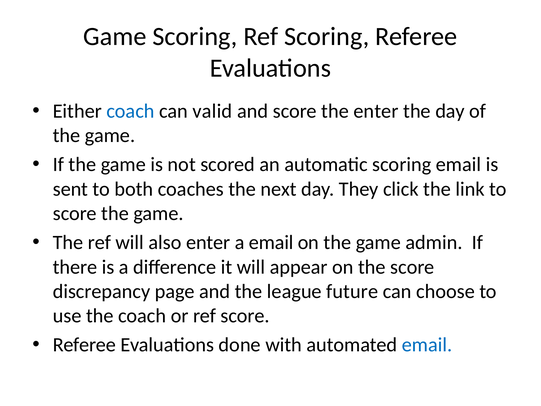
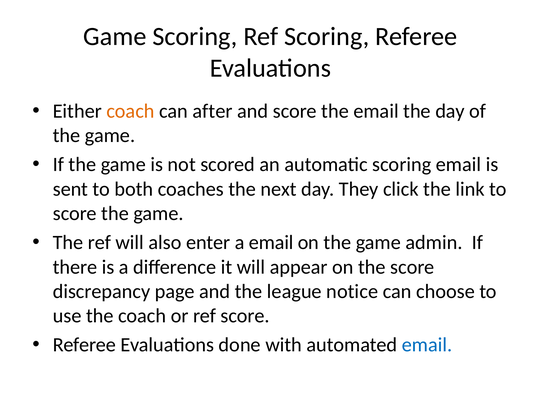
coach colour: blue -> orange (130, 111)
valid: valid -> after (213, 111)
the enter: enter -> email (376, 111)
future: future -> notice (352, 291)
